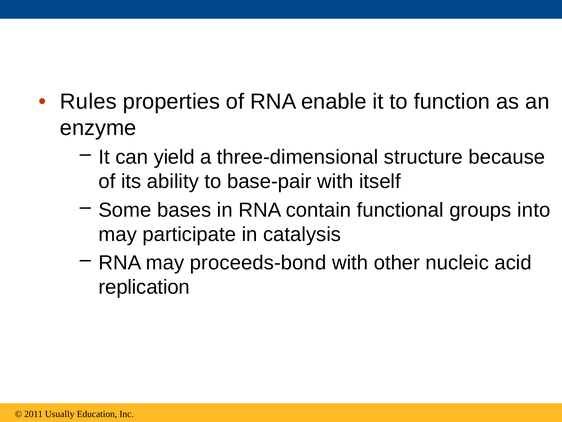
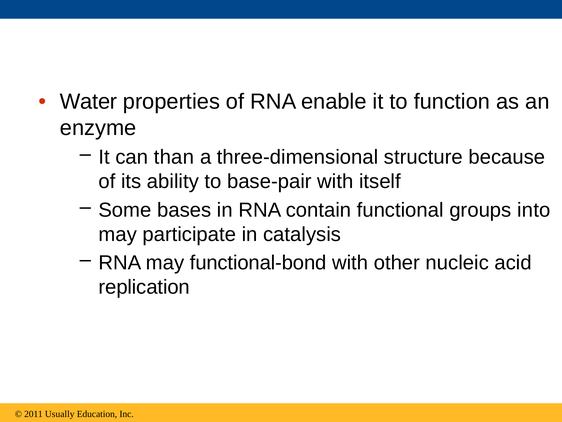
Rules: Rules -> Water (89, 102)
yield: yield -> than (174, 157)
proceeds-bond: proceeds-bond -> functional-bond (258, 262)
